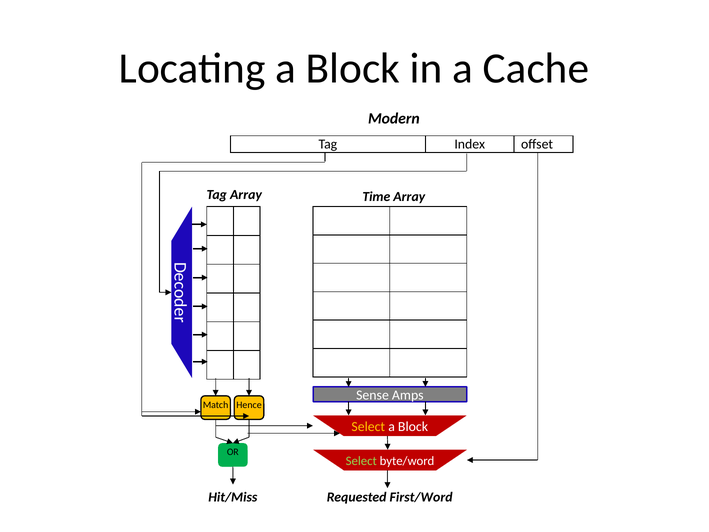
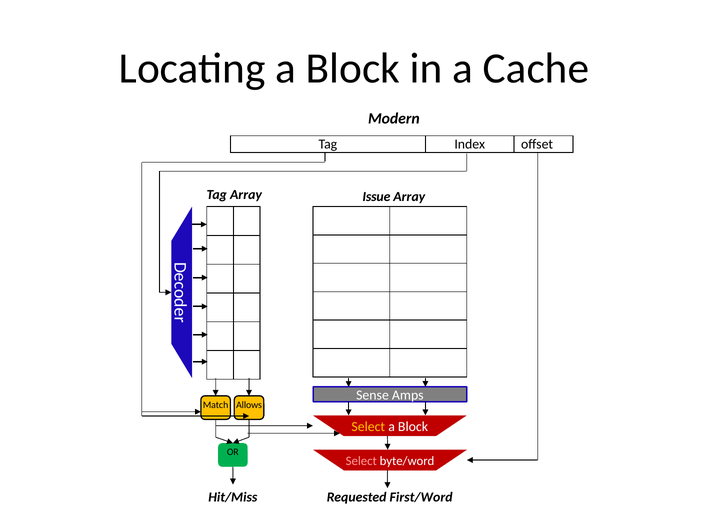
Time: Time -> Issue (376, 196)
Hence: Hence -> Allows (249, 405)
Select colour: light green -> pink (361, 461)
